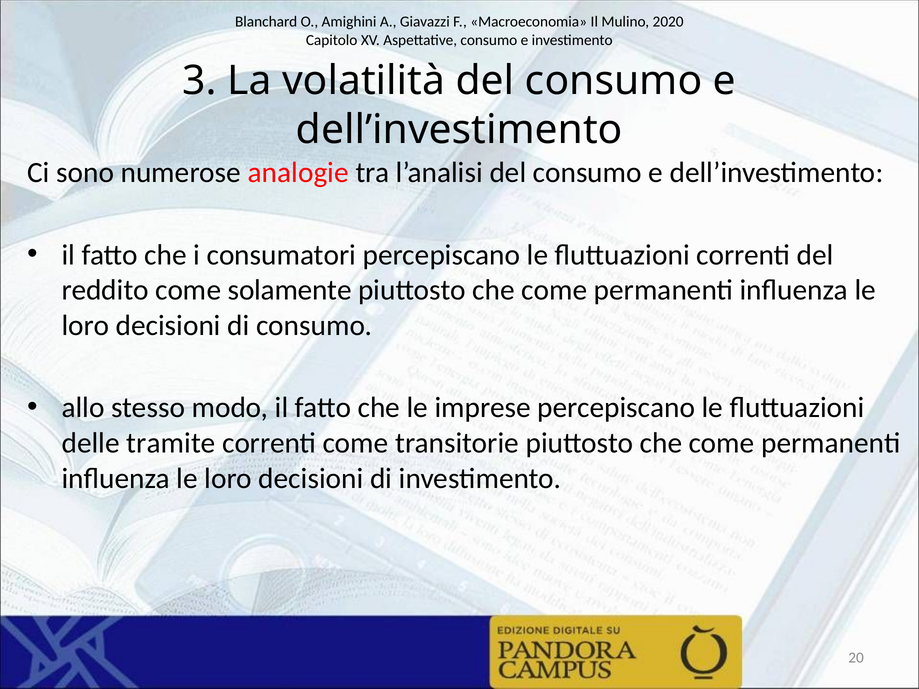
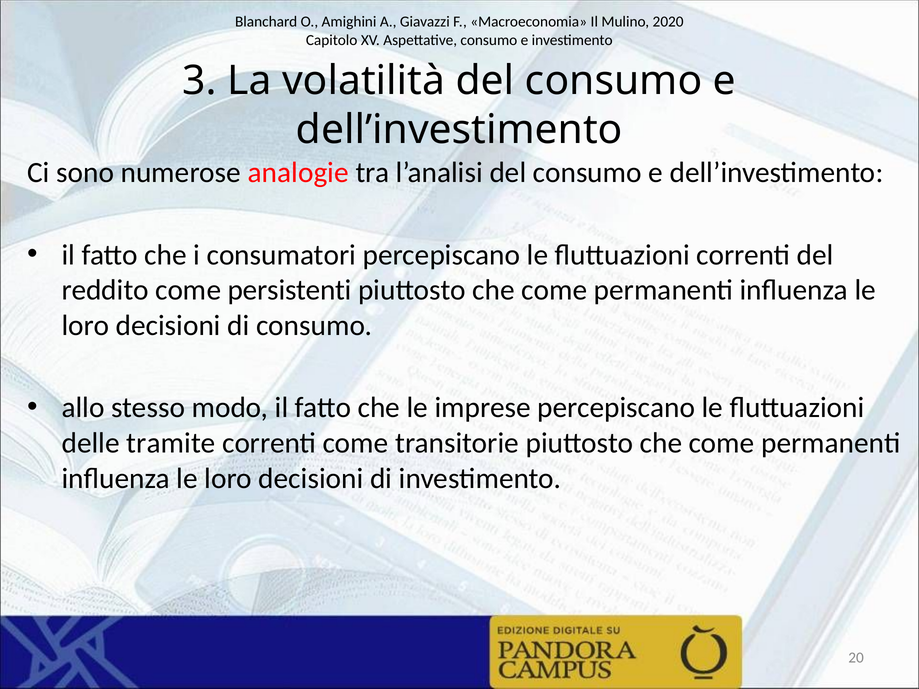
solamente: solamente -> persistenti (290, 290)
